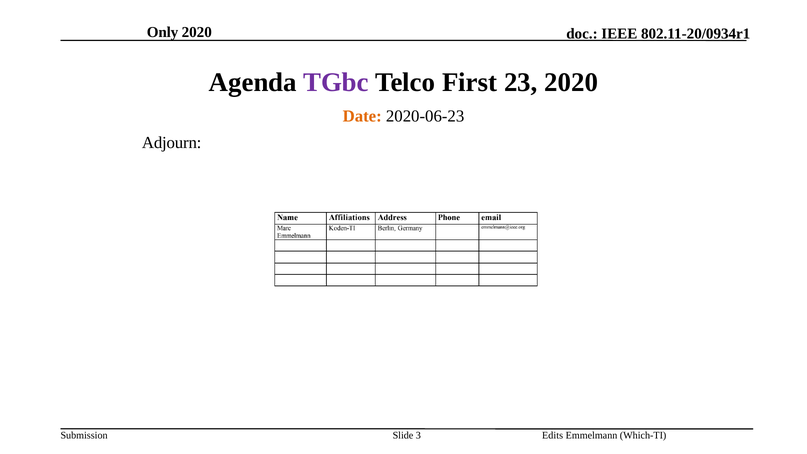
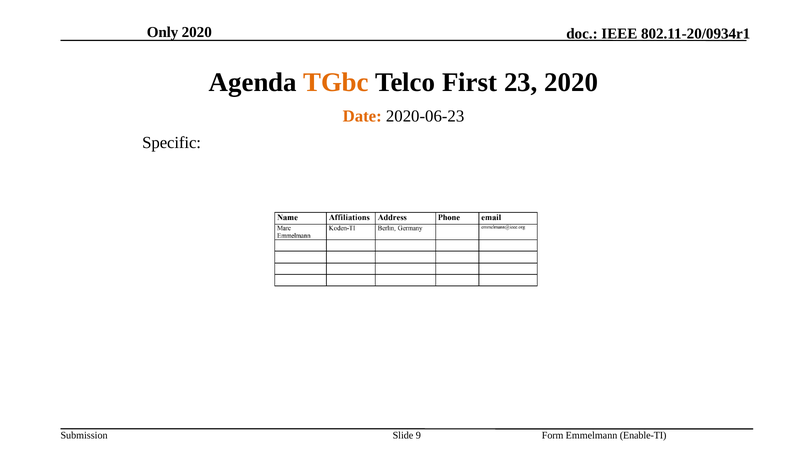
TGbc colour: purple -> orange (336, 83)
Adjourn: Adjourn -> Specific (172, 143)
3: 3 -> 9 (418, 435)
Edits: Edits -> Form (553, 435)
Which-TI: Which-TI -> Enable-TI (643, 435)
